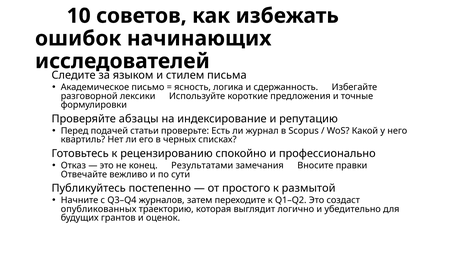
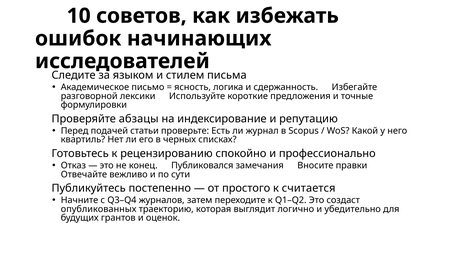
Результатами: Результатами -> Публиковался (202, 166)
размытой: размытой -> считается (309, 188)
